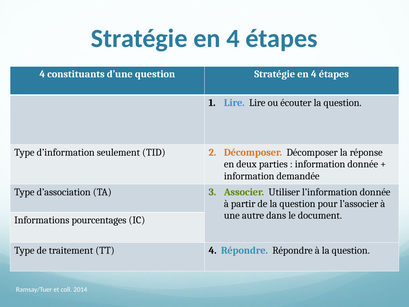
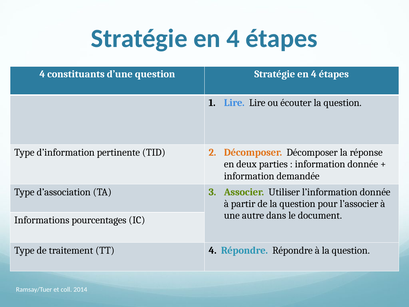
seulement: seulement -> pertinente (118, 152)
